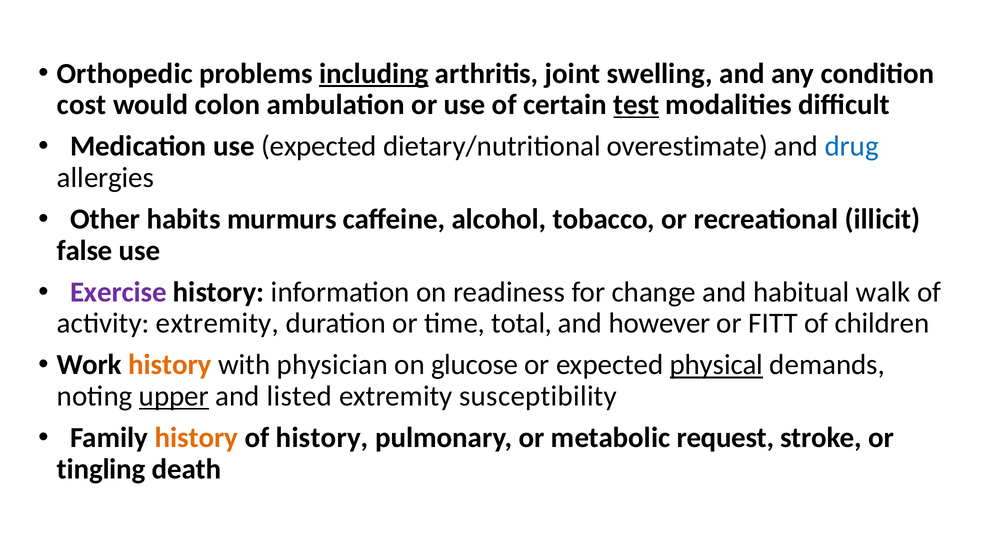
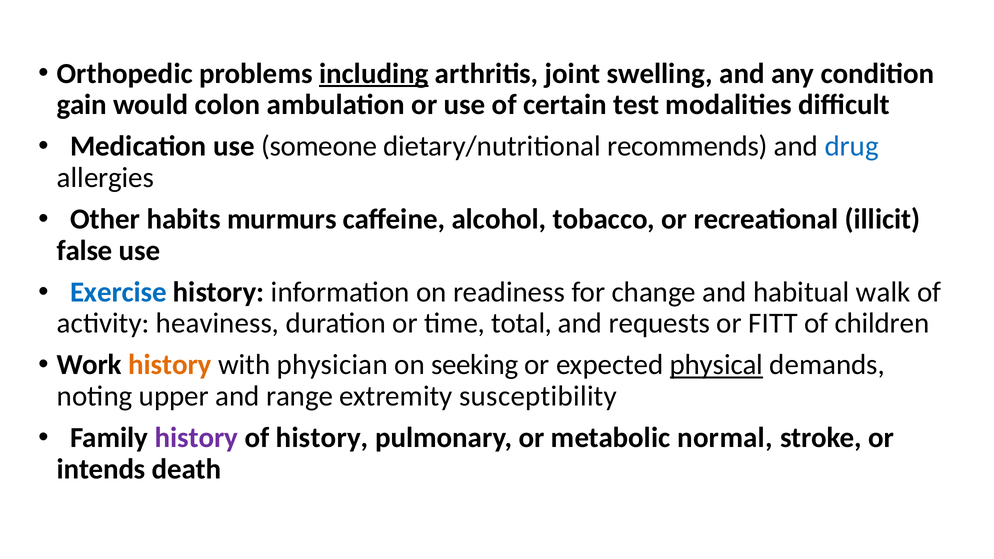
cost: cost -> gain (82, 105)
test underline: present -> none (636, 105)
use expected: expected -> someone (319, 146)
overestimate: overestimate -> recommends (687, 146)
Exercise colour: purple -> blue (118, 292)
activity extremity: extremity -> heaviness (218, 323)
however: however -> requests (659, 323)
glucose: glucose -> seeking (475, 365)
upper underline: present -> none (174, 396)
listed: listed -> range (300, 396)
history colour: orange -> purple (196, 438)
request: request -> normal (725, 438)
tingling: tingling -> intends (101, 469)
